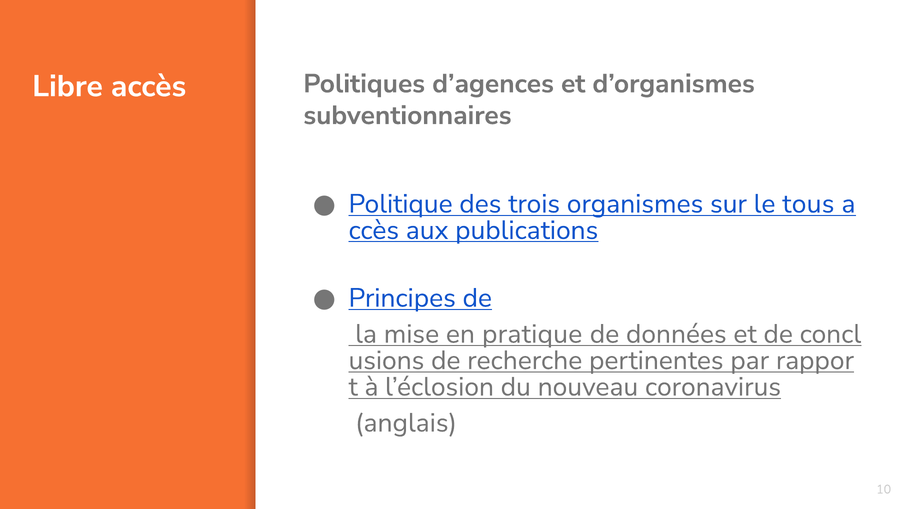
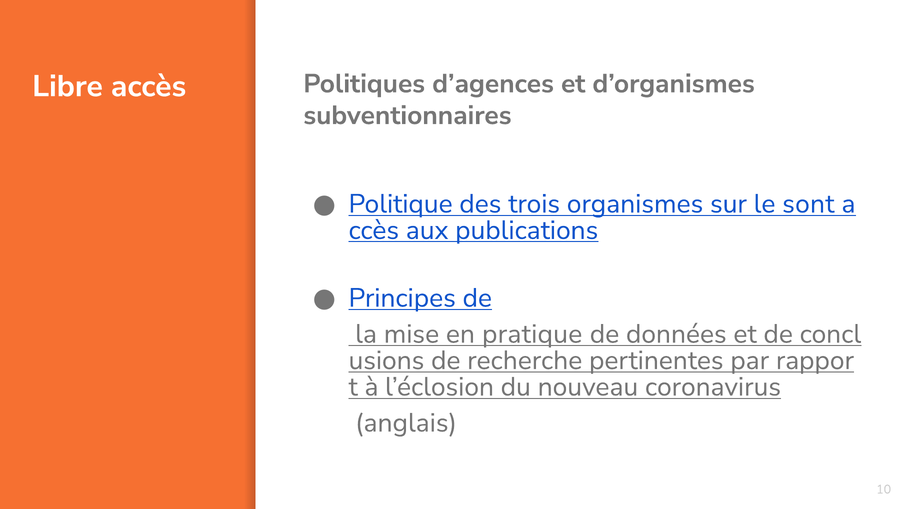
tous: tous -> sont (808, 204)
